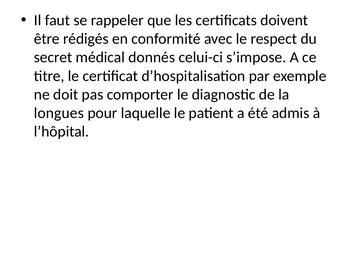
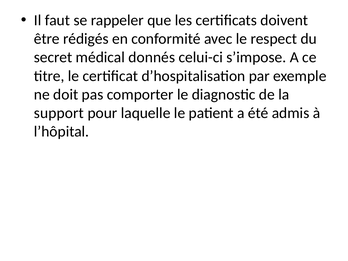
longues: longues -> support (59, 113)
